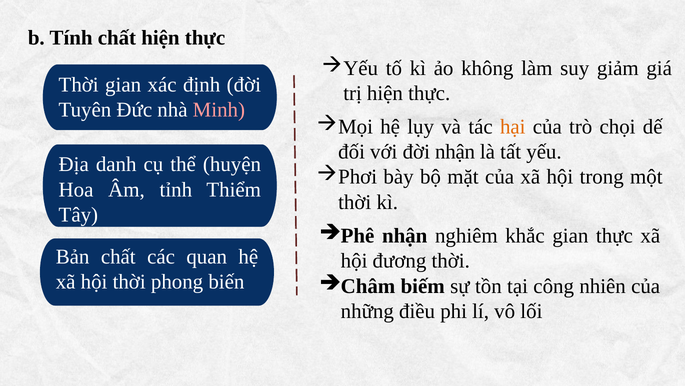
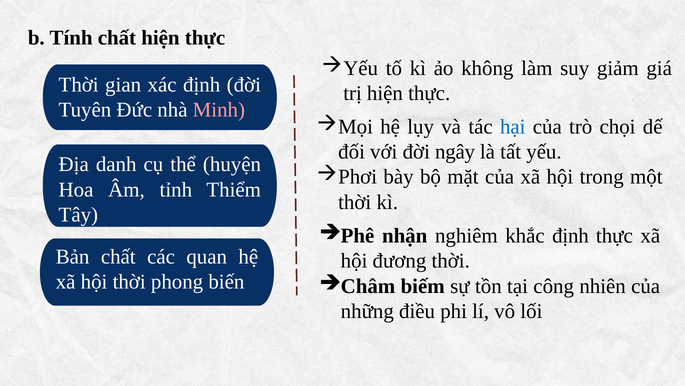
hại colour: orange -> blue (513, 126)
đời nhận: nhận -> ngây (455, 152)
khắc gian: gian -> định (570, 236)
